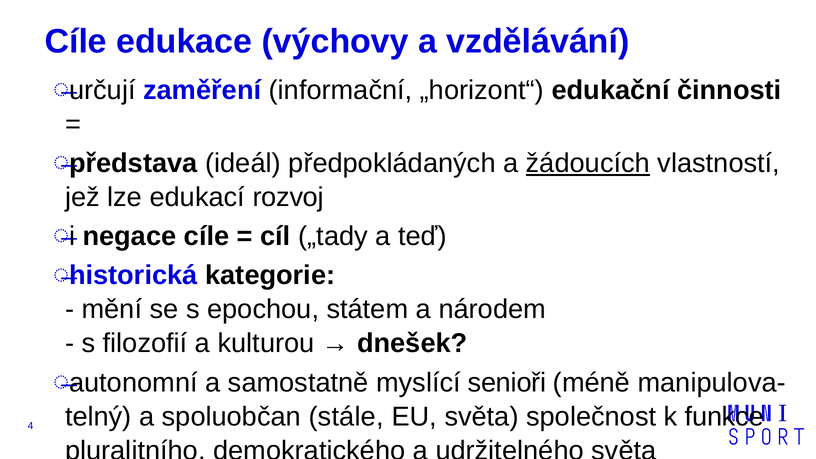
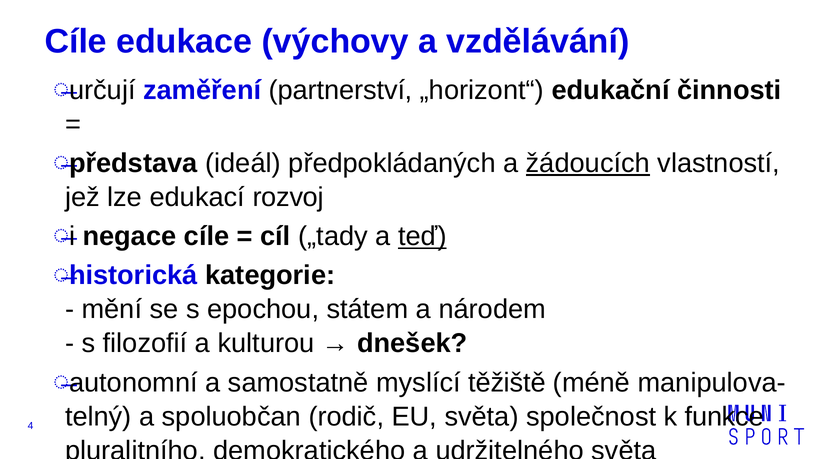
informační: informační -> partnerství (341, 90)
teď underline: none -> present (422, 236)
senioři: senioři -> těžiště (507, 383)
stále: stále -> rodič (346, 417)
